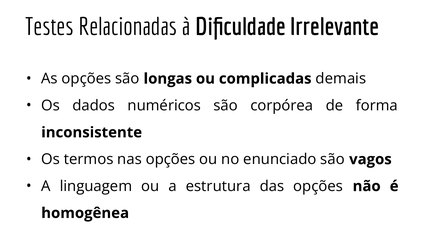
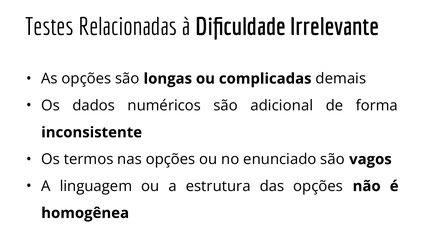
corpórea: corpórea -> adicional (282, 106)
